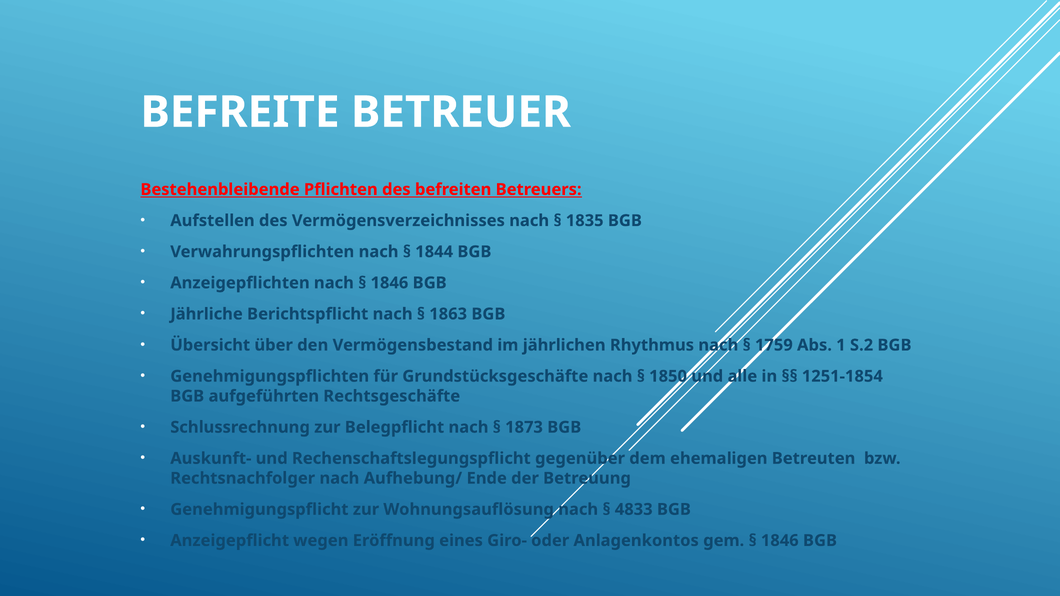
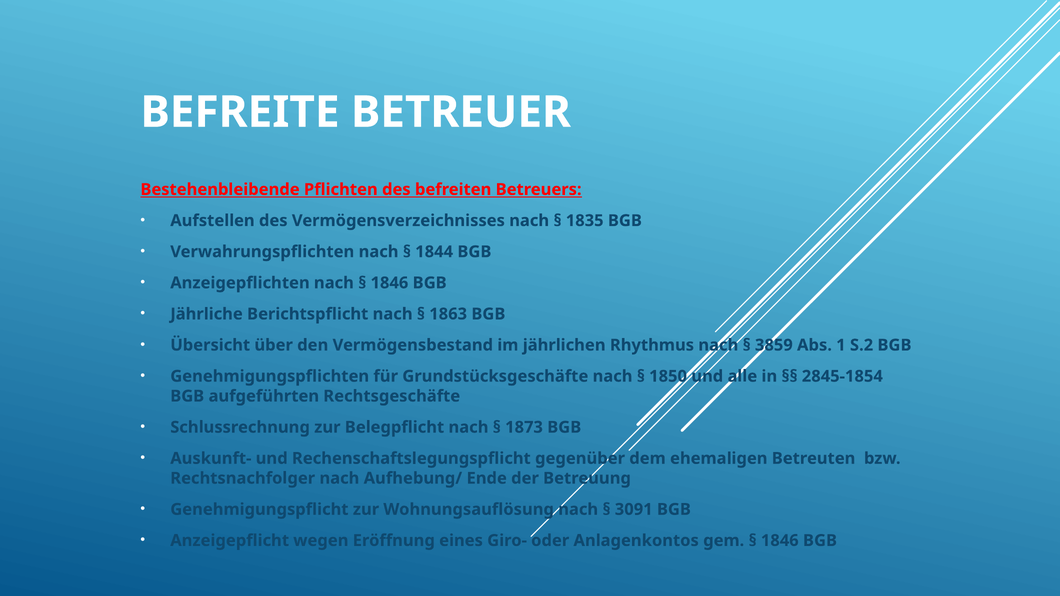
1759: 1759 -> 3859 (774, 345)
1251-1854: 1251-1854 -> 2845-1854 (842, 376)
4833: 4833 -> 3091 (634, 510)
